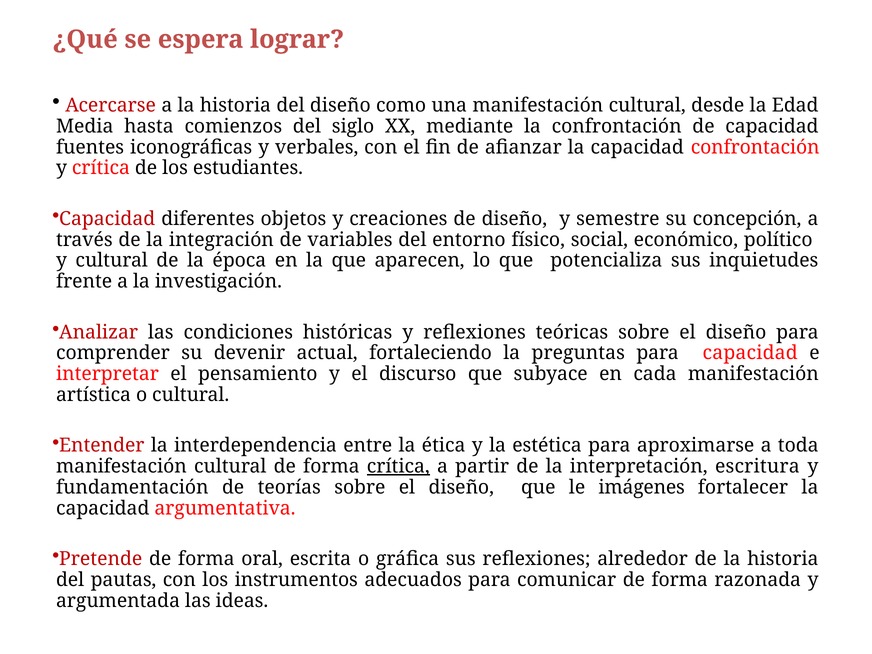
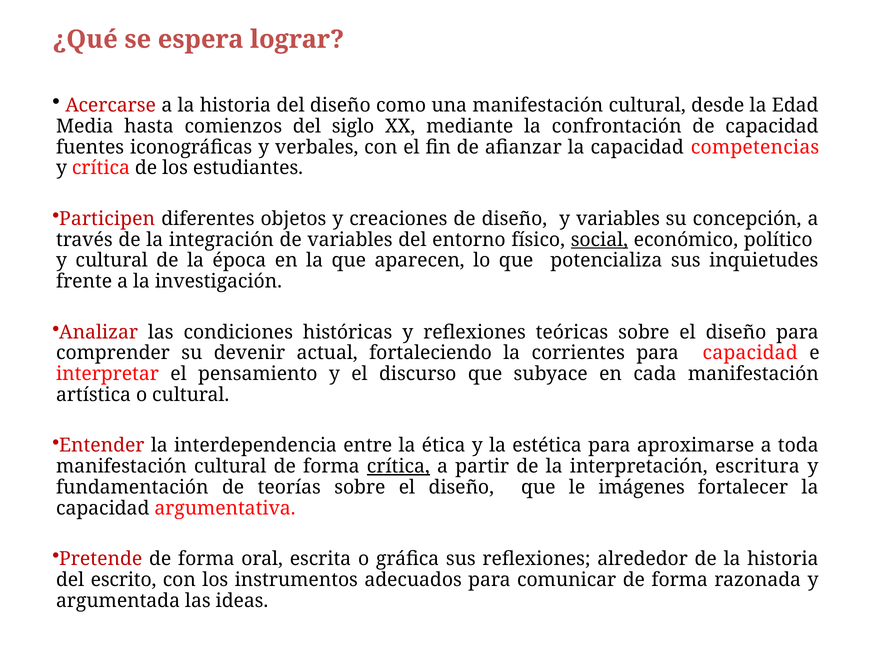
capacidad confrontación: confrontación -> competencias (755, 147)
Capacidad: Capacidad -> Participen (107, 219)
y semestre: semestre -> variables (618, 219)
social underline: none -> present (599, 240)
preguntas: preguntas -> corrientes (578, 353)
pautas: pautas -> escrito (124, 580)
